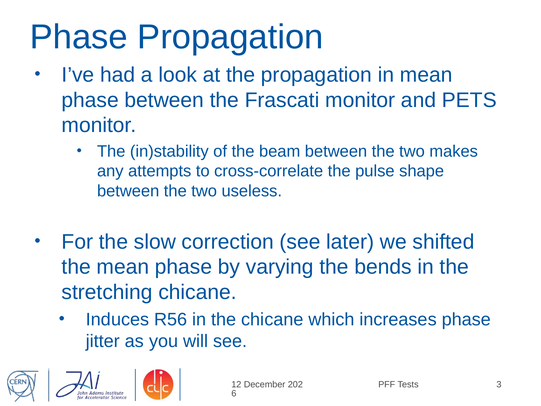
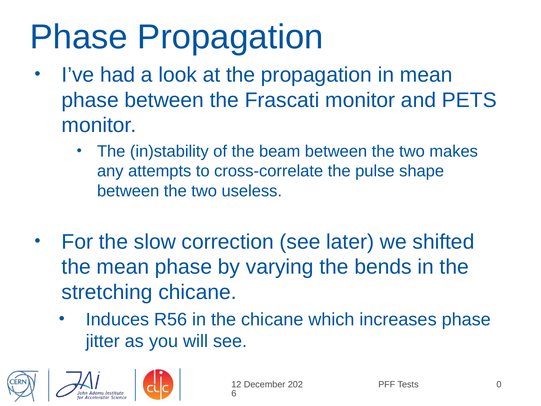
3: 3 -> 0 (499, 384)
